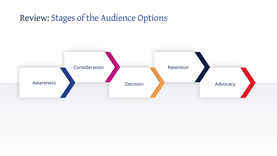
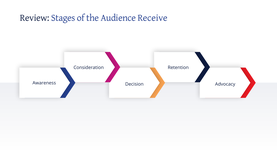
Options: Options -> Receive (153, 18)
